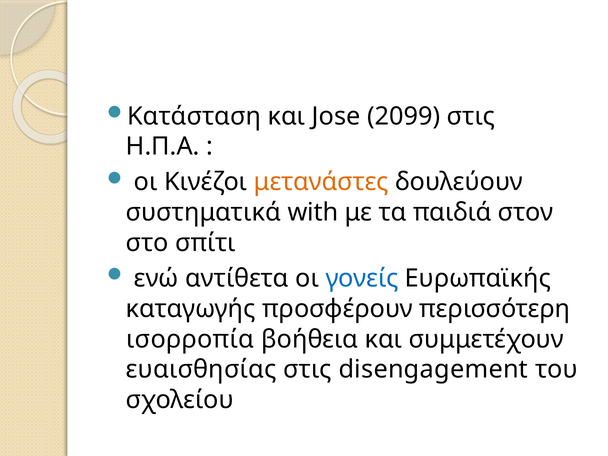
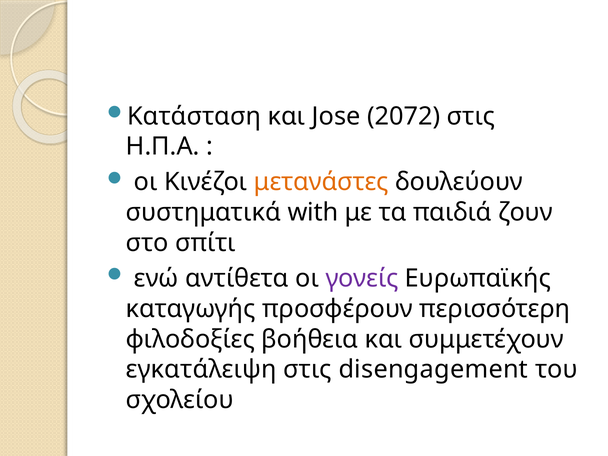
2099: 2099 -> 2072 (404, 116)
στον: στον -> ζουν (526, 213)
γονείς colour: blue -> purple (362, 278)
ισορροπία: ισορροπία -> φιλοδοξίες (190, 339)
ευαισθησίας: ευαισθησίας -> εγκατάλειψη (201, 370)
